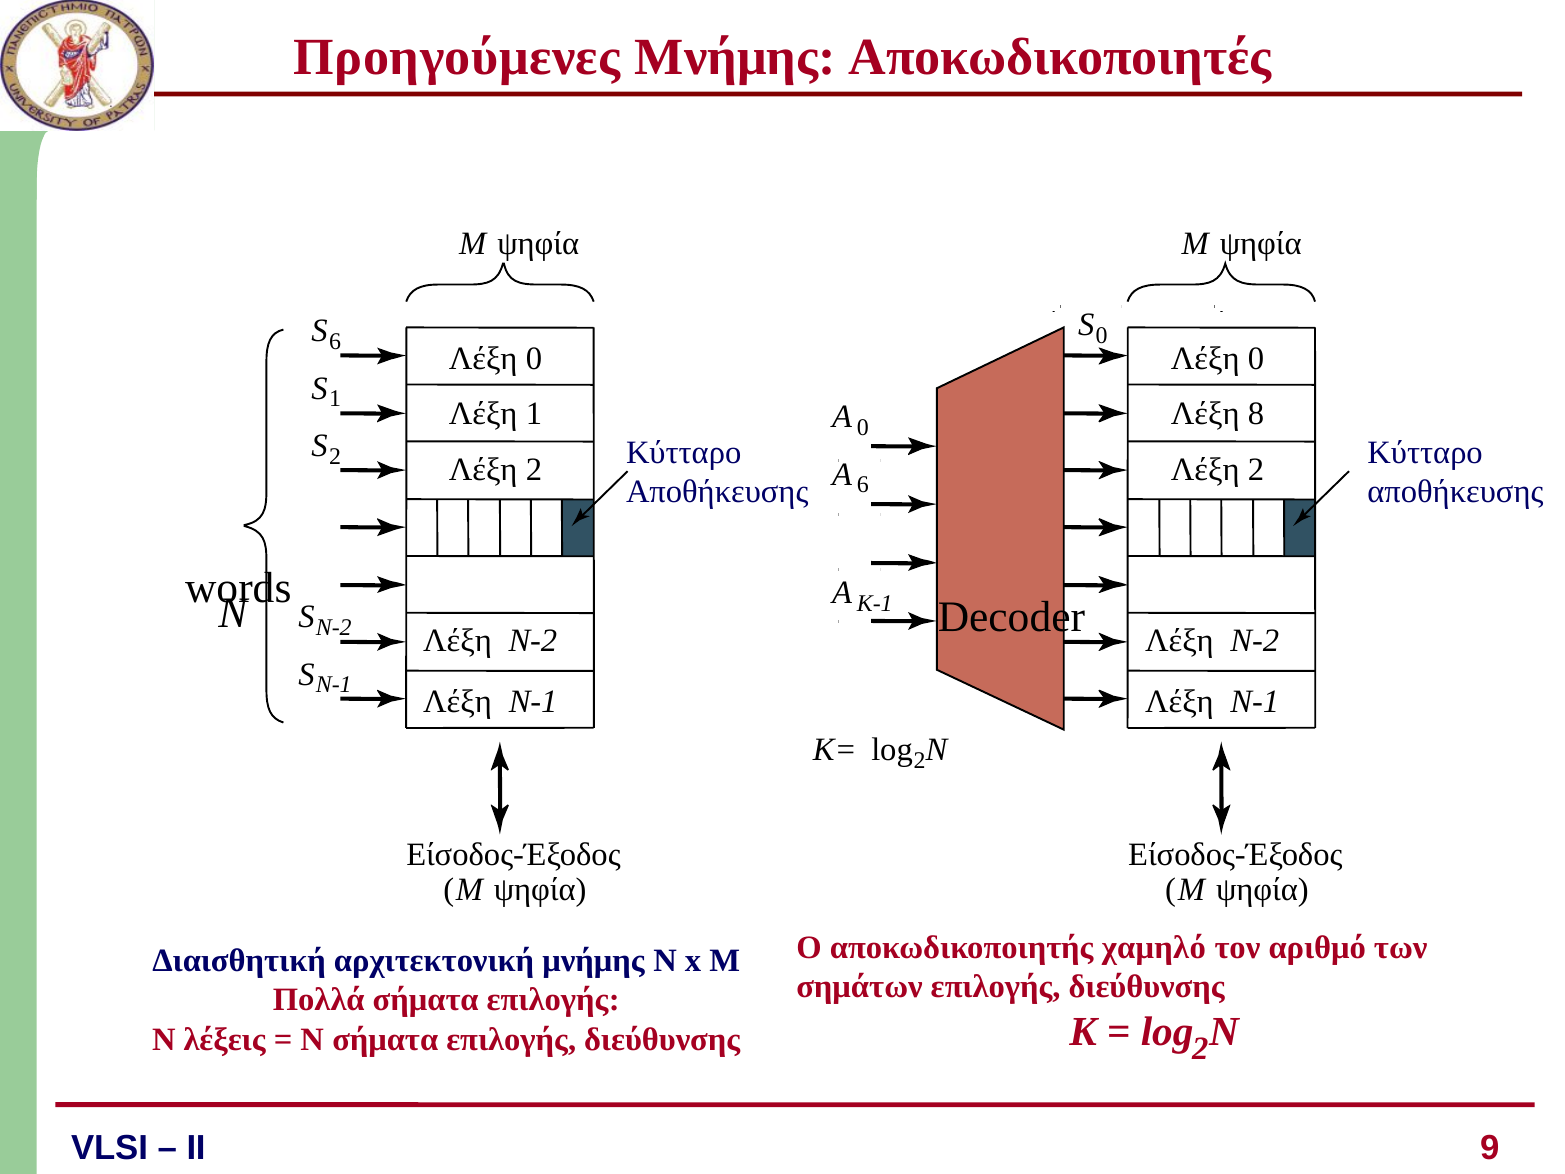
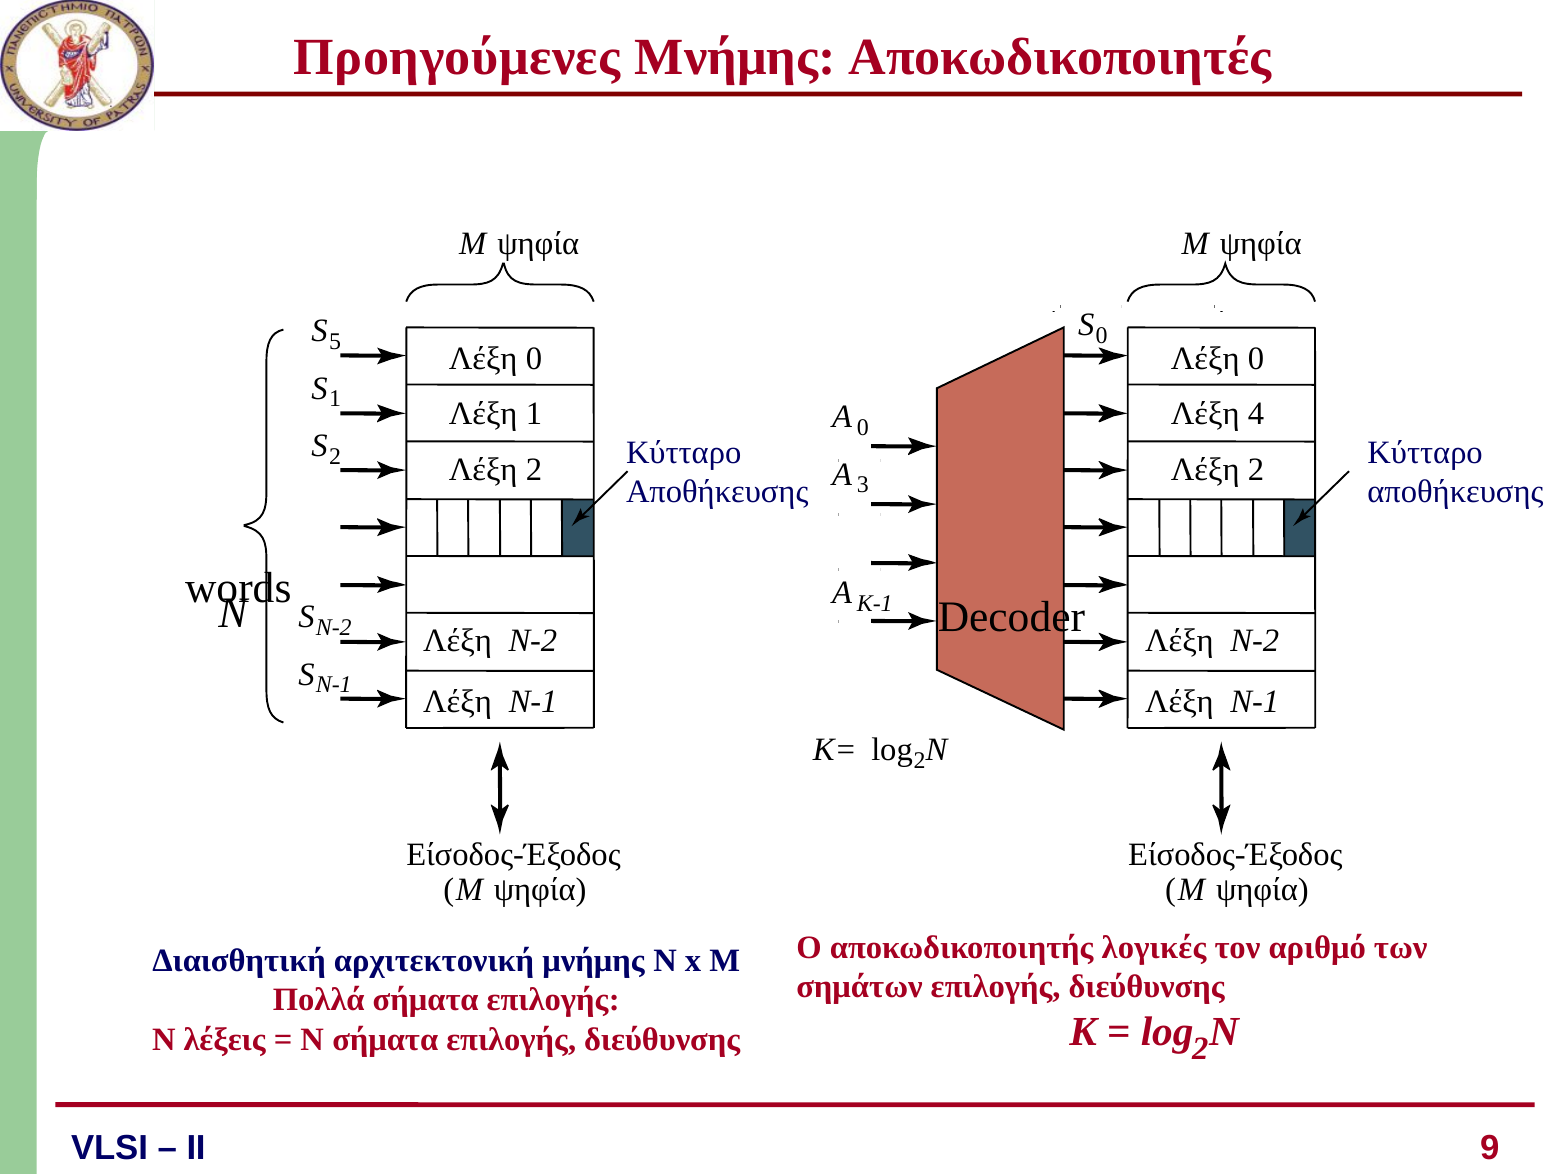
S 6: 6 -> 5 (335, 342)
8: 8 -> 4 (1256, 414)
A 6: 6 -> 3 (863, 484)
χαμηλό: χαμηλό -> λογικές (1154, 948)
